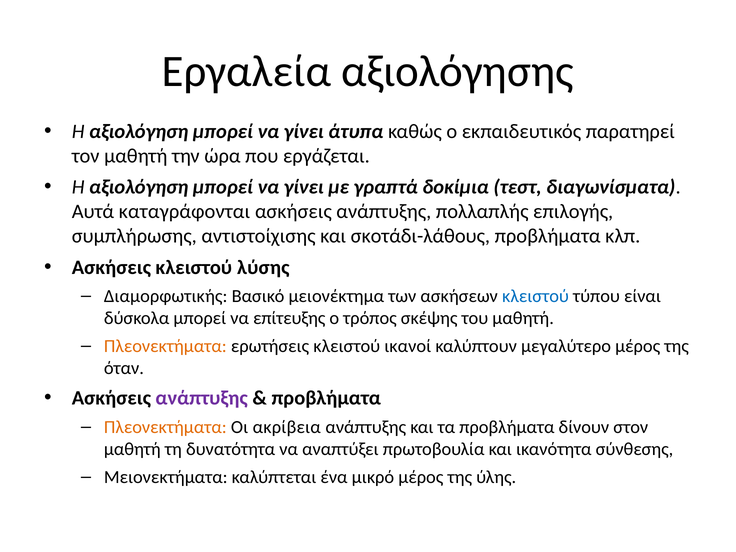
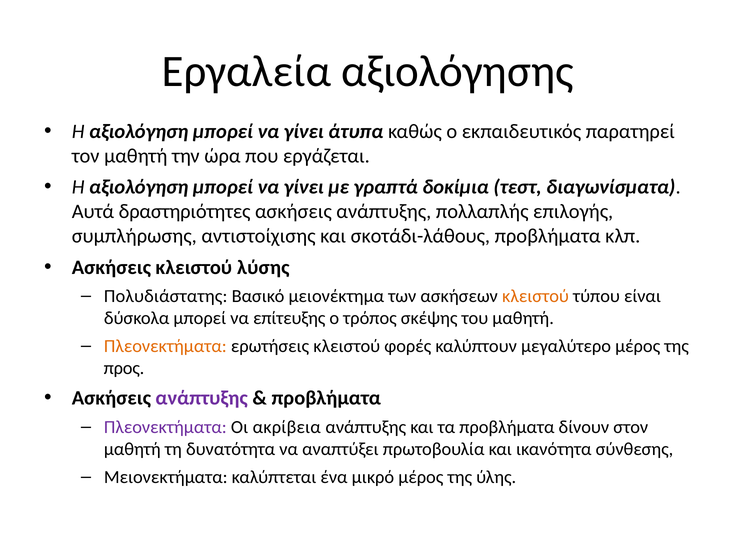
καταγράφονται: καταγράφονται -> δραστηριότητες (185, 212)
Διαμορφωτικής: Διαμορφωτικής -> Πολυδιάστατης (166, 296)
κλειστού colour: blue -> orange (536, 296)
ικανοί: ικανοί -> φορές (408, 346)
όταν: όταν -> προς (124, 368)
Πλεονεκτήματα colour: orange -> purple (165, 427)
